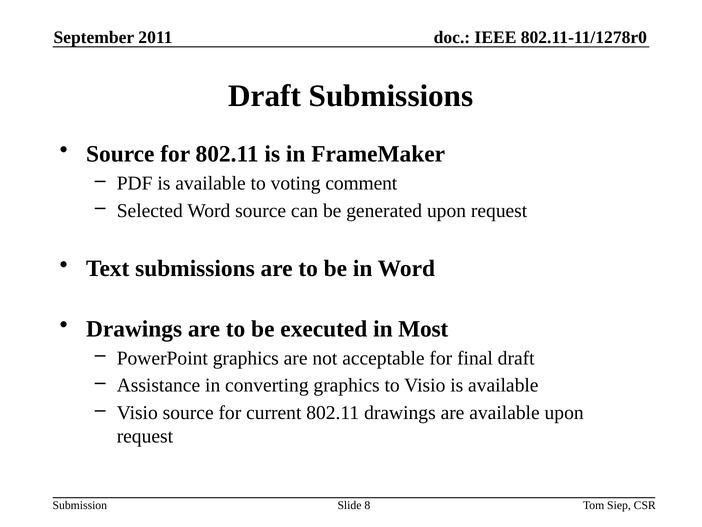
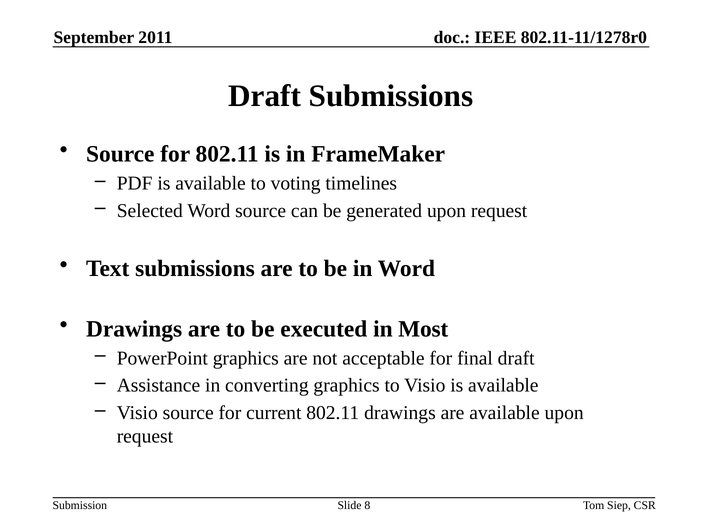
comment: comment -> timelines (361, 183)
